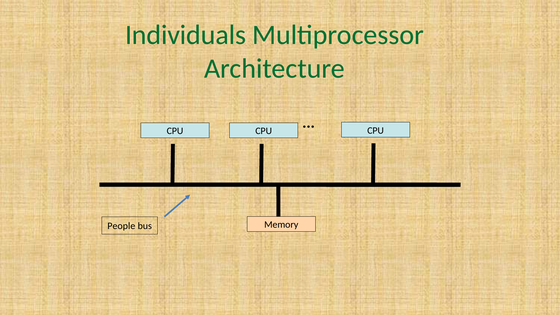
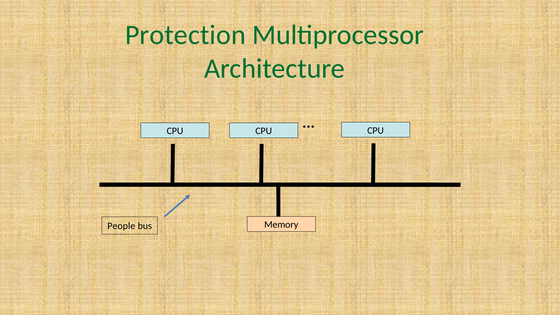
Individuals: Individuals -> Protection (185, 35)
